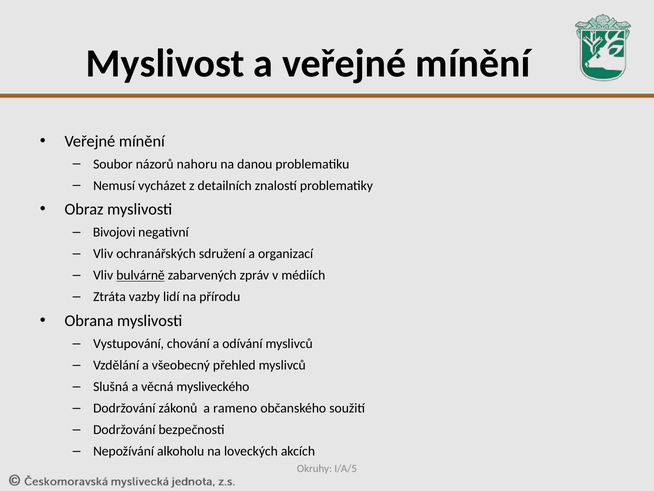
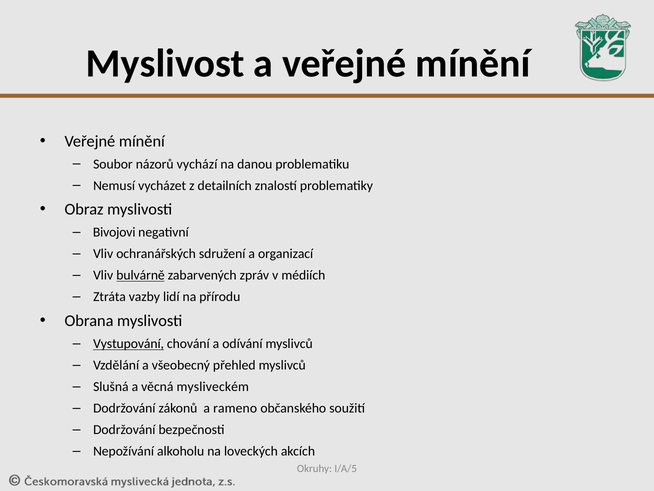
nahoru: nahoru -> vychází (197, 164)
Vystupování underline: none -> present (129, 343)
mysliveckého: mysliveckého -> mysliveckém (213, 386)
